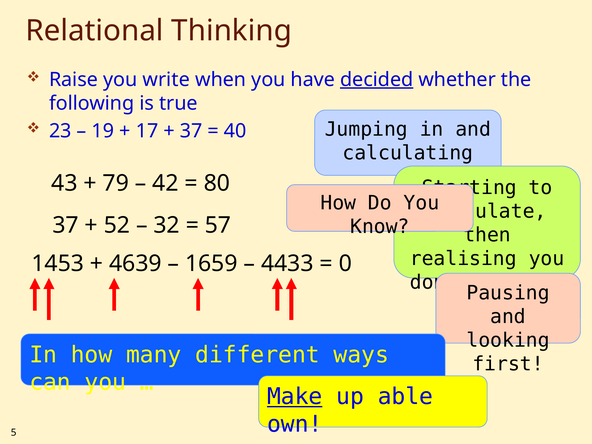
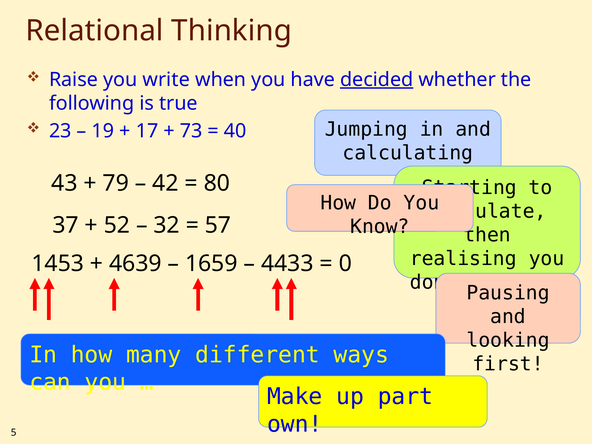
37: 37 -> 73 (191, 131)
Make underline: present -> none (295, 397)
able: able -> part (405, 397)
